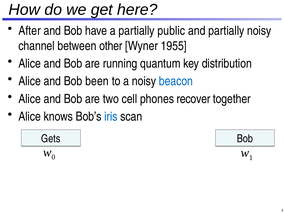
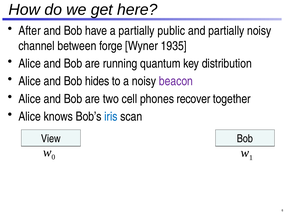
other: other -> forge (111, 46)
1955: 1955 -> 1935 (174, 46)
been: been -> hides (97, 81)
beacon colour: blue -> purple (176, 81)
Gets: Gets -> View (51, 139)
